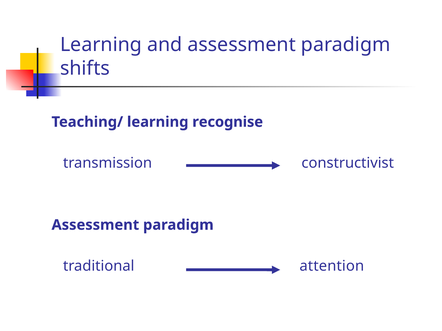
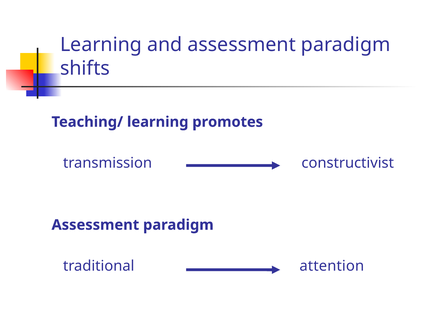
recognise: recognise -> promotes (228, 122)
